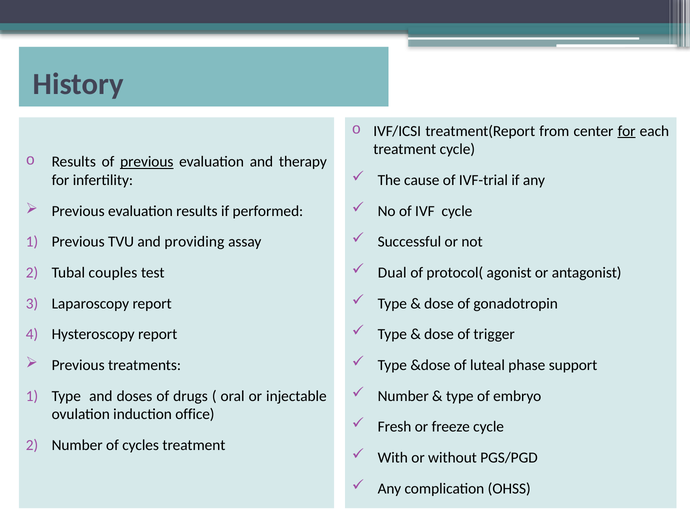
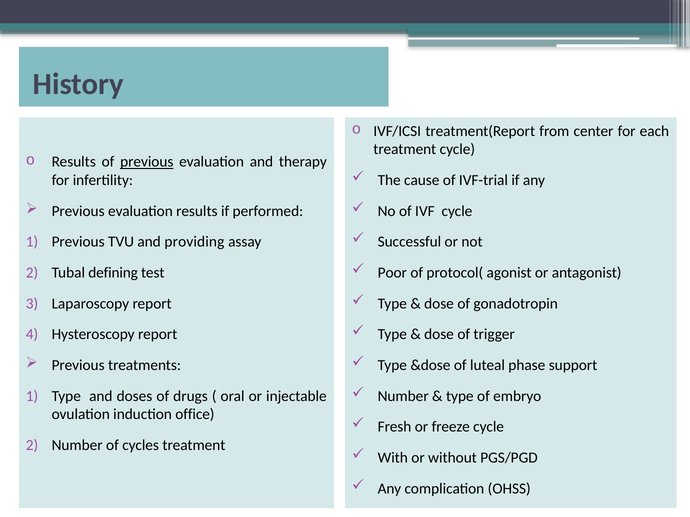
for underline: present -> none (627, 131)
Dual: Dual -> Poor (392, 273)
couples: couples -> defining (113, 273)
